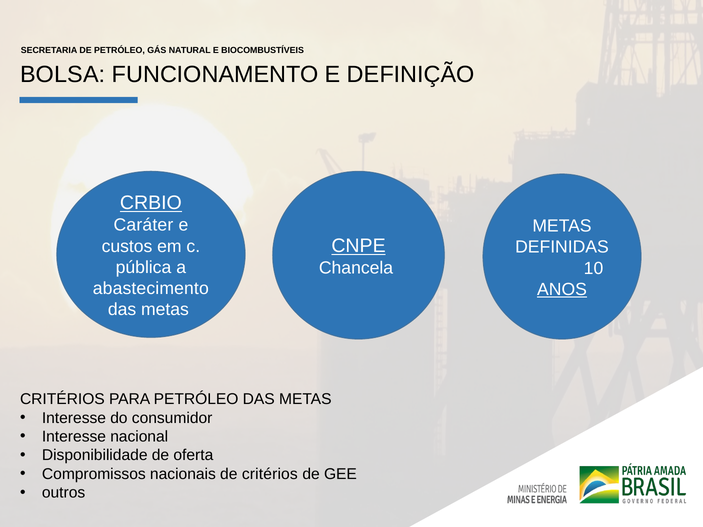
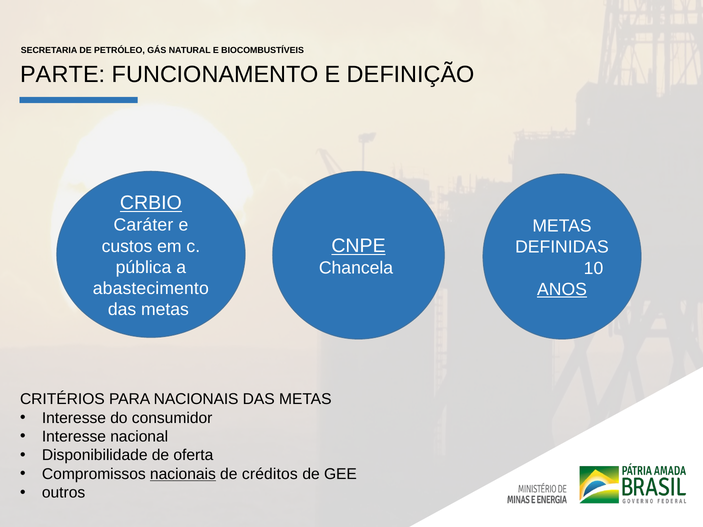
BOLSA: BOLSA -> PARTE (63, 75)
PARA PETRÓLEO: PETRÓLEO -> NACIONAIS (196, 399)
nacionais underline: none -> present (183, 474)
de critérios: critérios -> créditos (270, 474)
